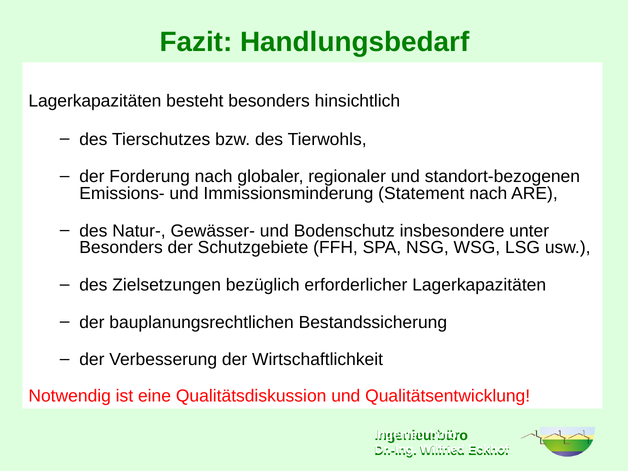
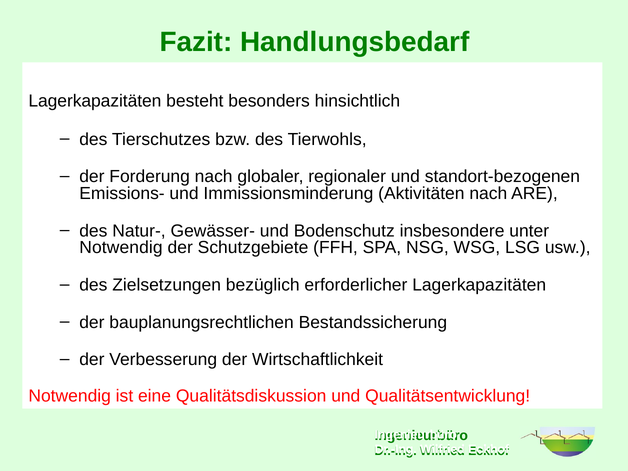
Statement: Statement -> Aktivitäten (421, 193)
Besonders: Besonders -> Notwendig (121, 248)
